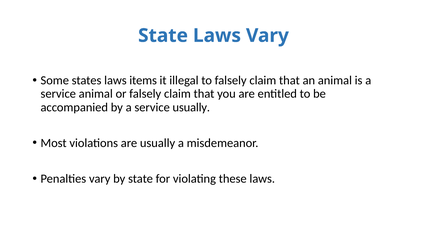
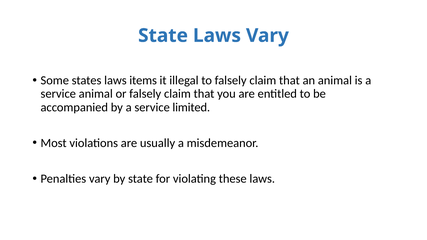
service usually: usually -> limited (191, 107)
